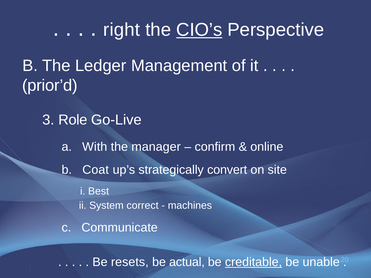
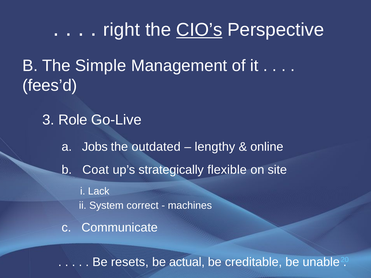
Ledger: Ledger -> Simple (101, 66)
prior’d: prior’d -> fees’d (50, 86)
With: With -> Jobs (95, 147)
manager: manager -> outdated (156, 147)
confirm: confirm -> lengthy (215, 147)
convert: convert -> flexible (227, 170)
Best: Best -> Lack (99, 191)
creditable underline: present -> none (254, 262)
